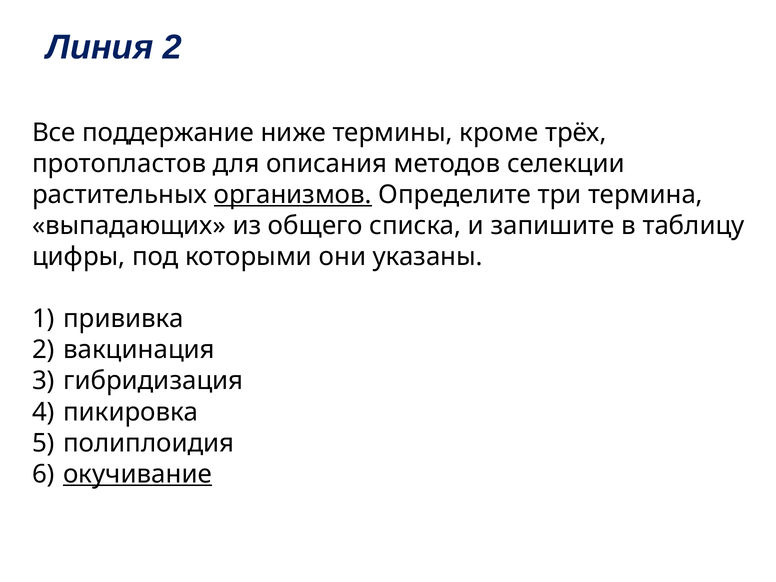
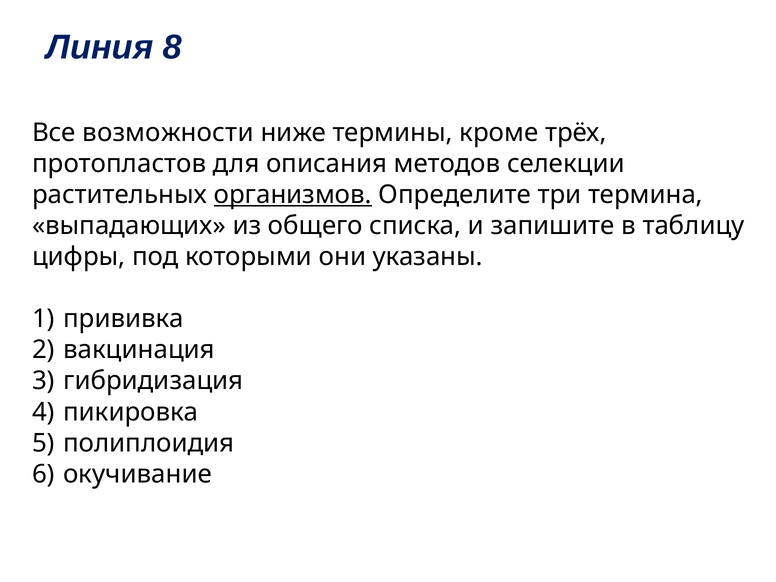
Линия 2: 2 -> 8 (173, 47)
поддержание: поддержание -> возможности (168, 133)
окучивание underline: present -> none (137, 474)
